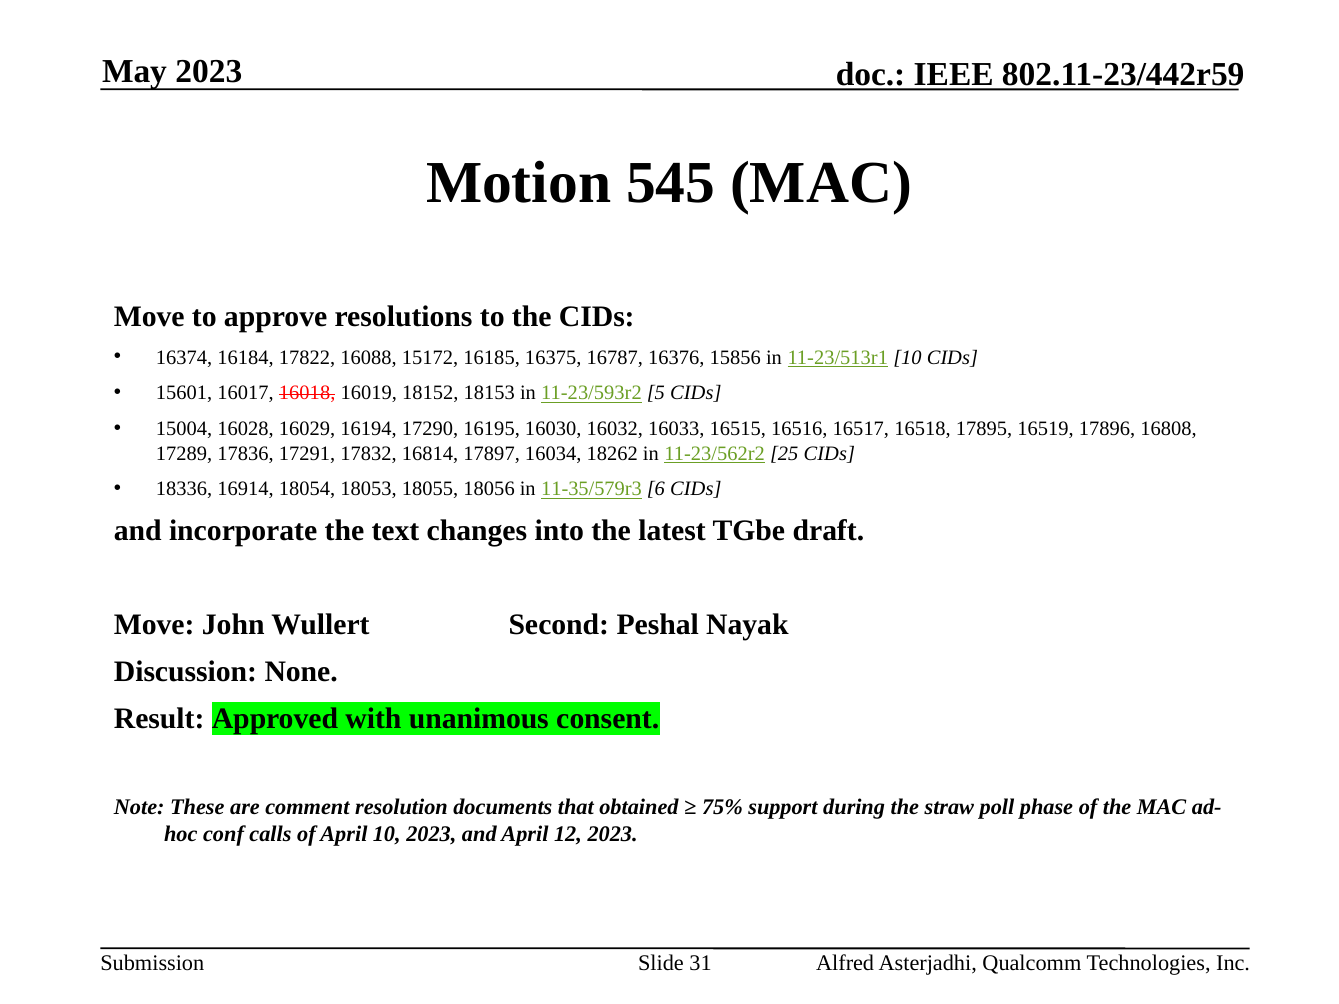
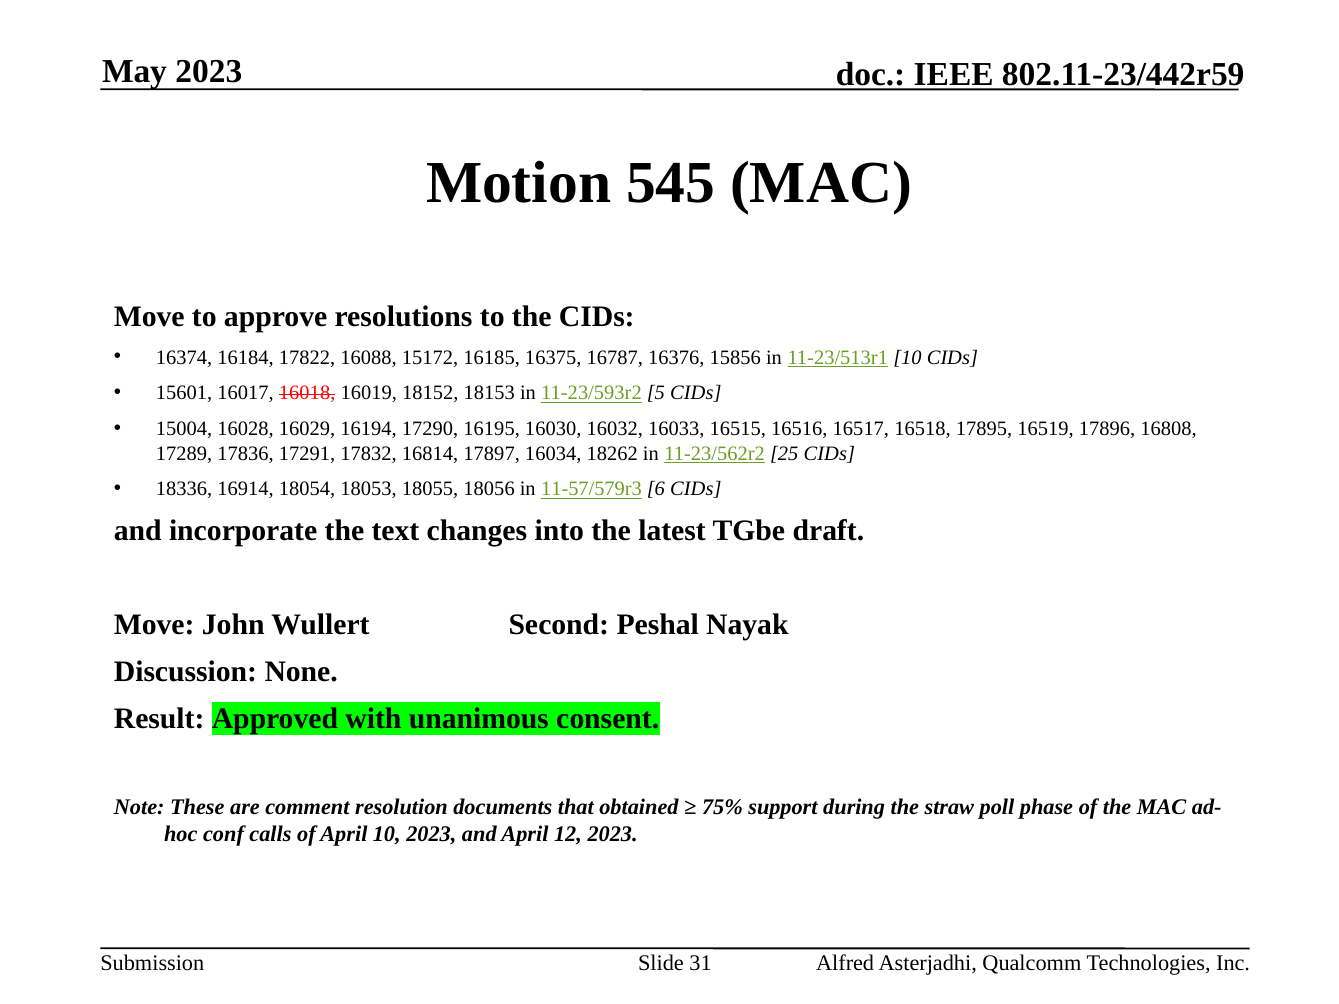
11-35/579r3: 11-35/579r3 -> 11-57/579r3 (591, 489)
